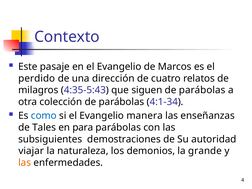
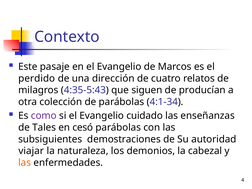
siguen de parábolas: parábolas -> producían (202, 90)
como colour: blue -> purple (44, 116)
manera: manera -> cuidado (145, 116)
para: para -> cesó (83, 127)
grande: grande -> cabezal (205, 151)
